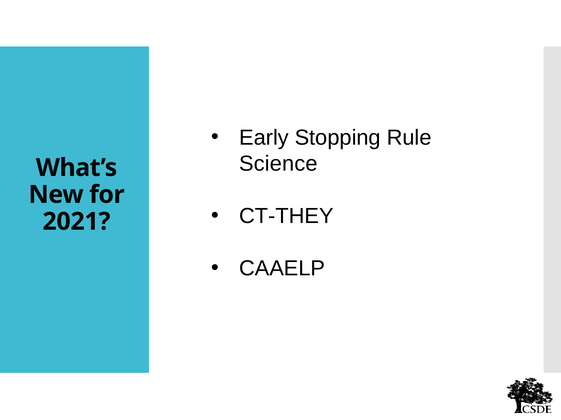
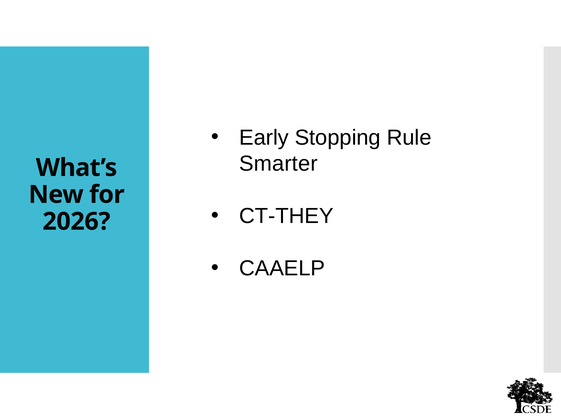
Science: Science -> Smarter (278, 164)
2021: 2021 -> 2026 (76, 222)
